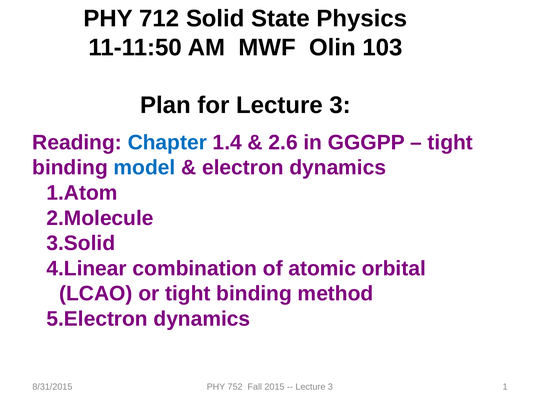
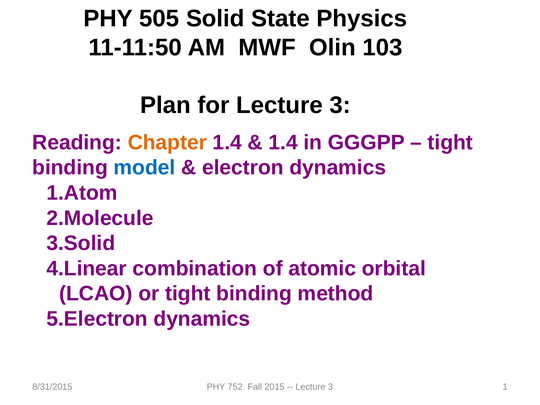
712: 712 -> 505 (159, 19)
Chapter colour: blue -> orange (167, 142)
2.6: 2.6 -> 1.4 (283, 142)
